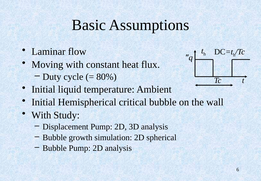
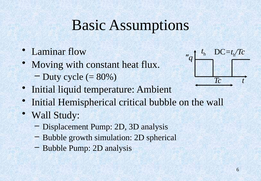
With: With -> Wall (41, 115)
